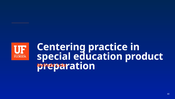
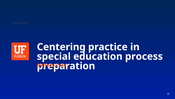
product: product -> process (144, 56)
